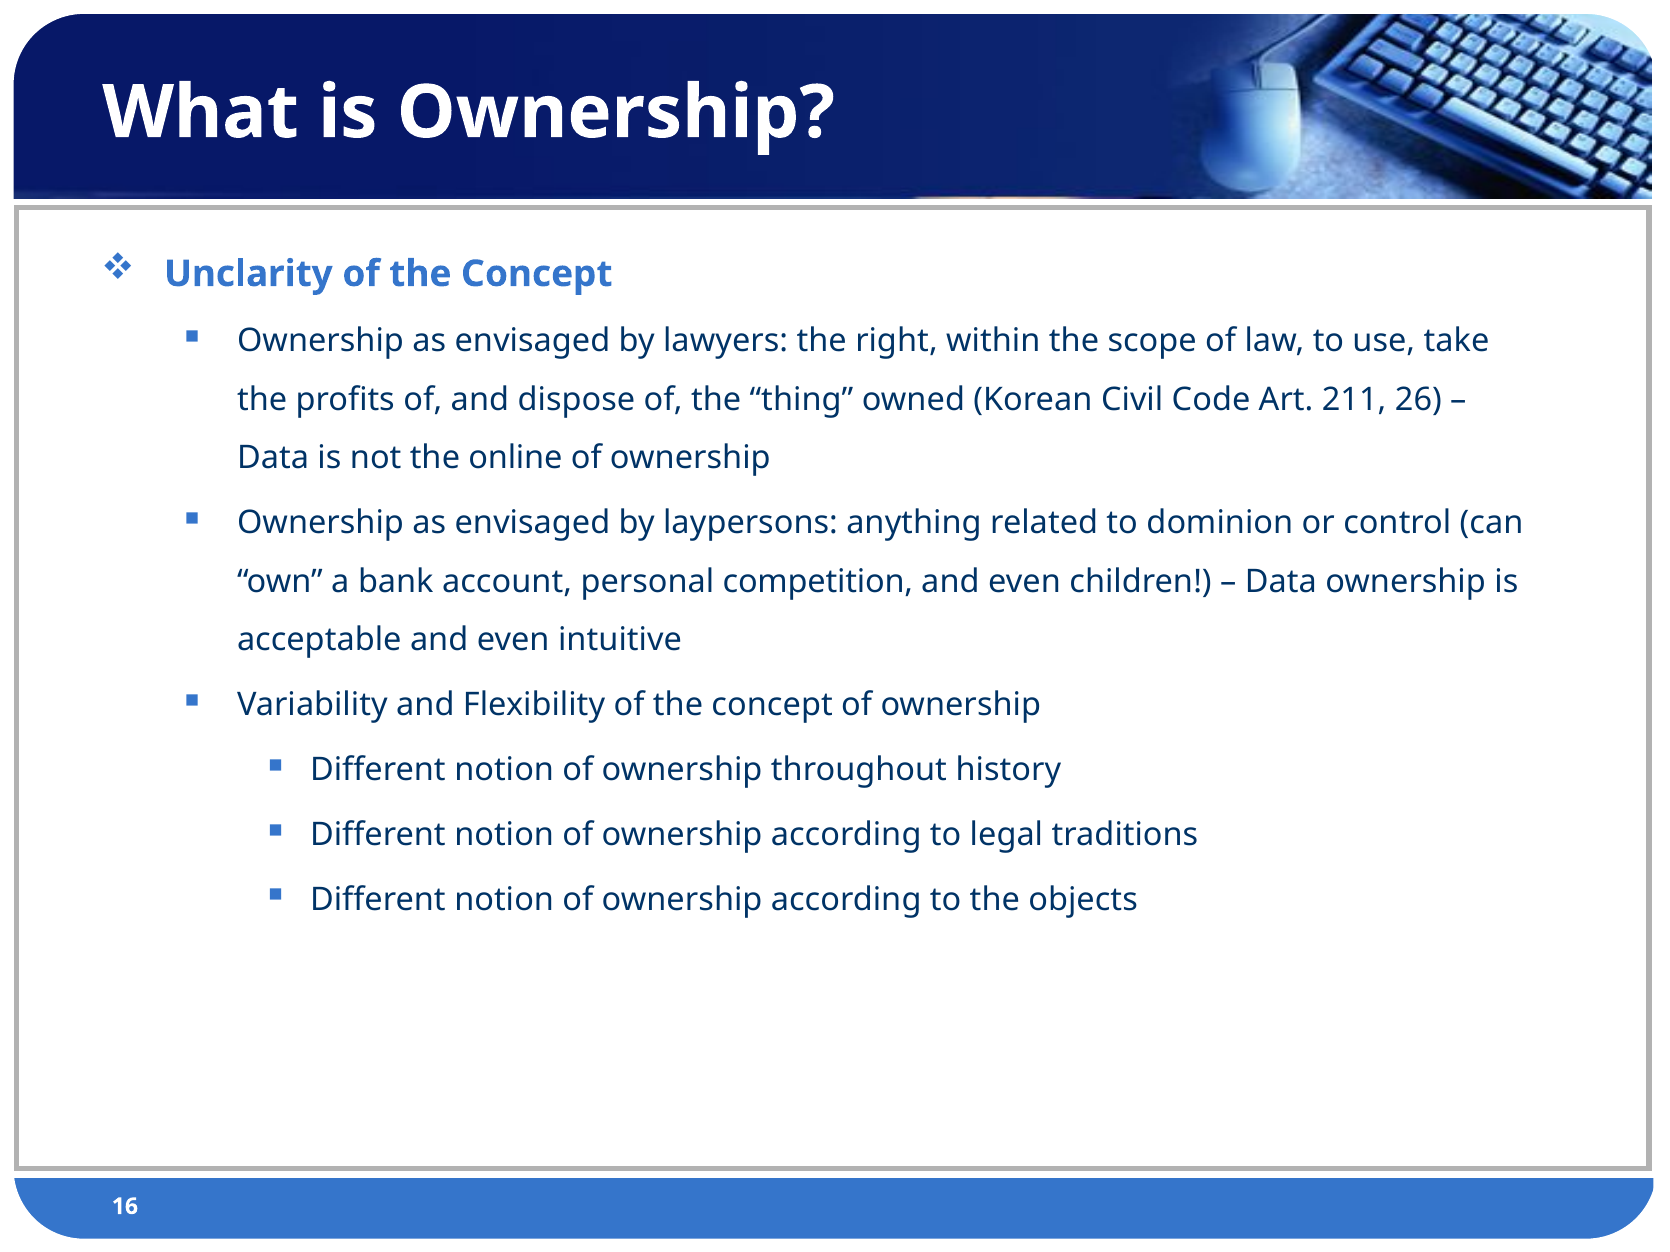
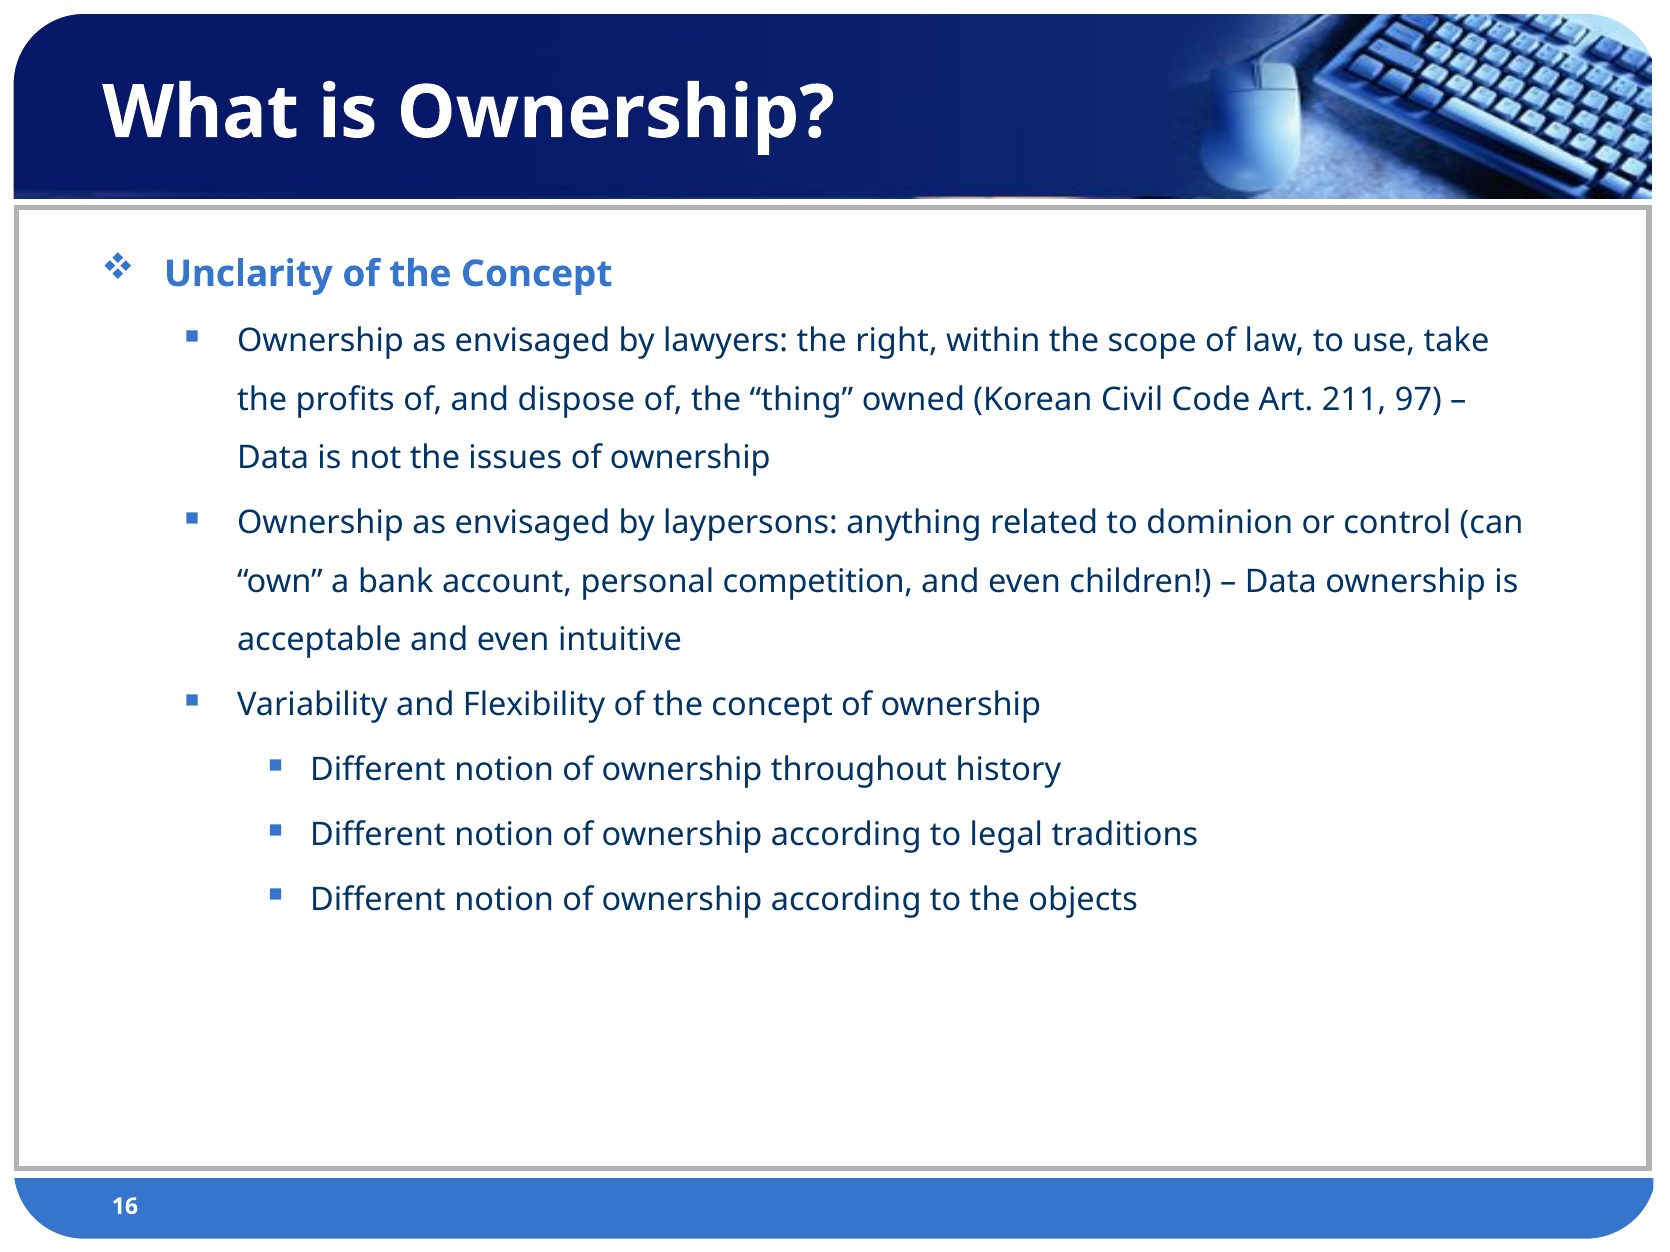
26: 26 -> 97 (1418, 400)
online: online -> issues (515, 458)
